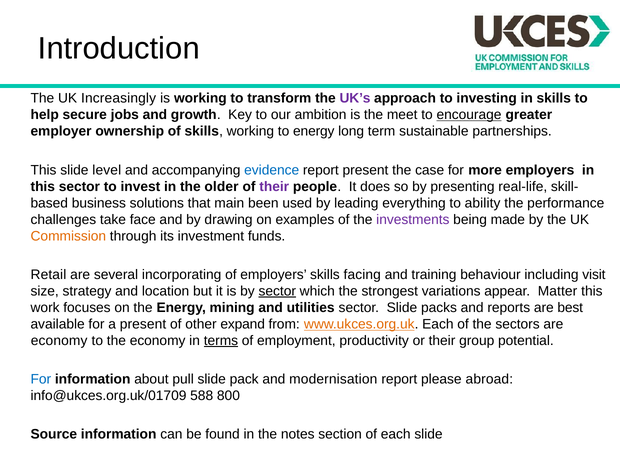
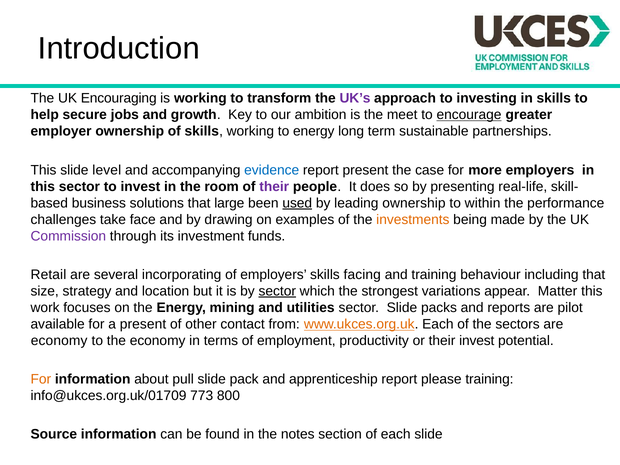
Increasingly: Increasingly -> Encouraging (119, 98)
older: older -> room (222, 186)
main: main -> large (229, 203)
used underline: none -> present (297, 203)
leading everything: everything -> ownership (414, 203)
ability: ability -> within (483, 203)
investments colour: purple -> orange (413, 220)
Commission colour: orange -> purple (68, 236)
including visit: visit -> that (594, 275)
best: best -> pilot (570, 308)
expand: expand -> contact (243, 324)
terms underline: present -> none (221, 341)
their group: group -> invest (477, 341)
For colour: blue -> orange (41, 379)
modernisation: modernisation -> apprenticeship (333, 379)
please abroad: abroad -> training (489, 379)
588: 588 -> 773 (202, 396)
